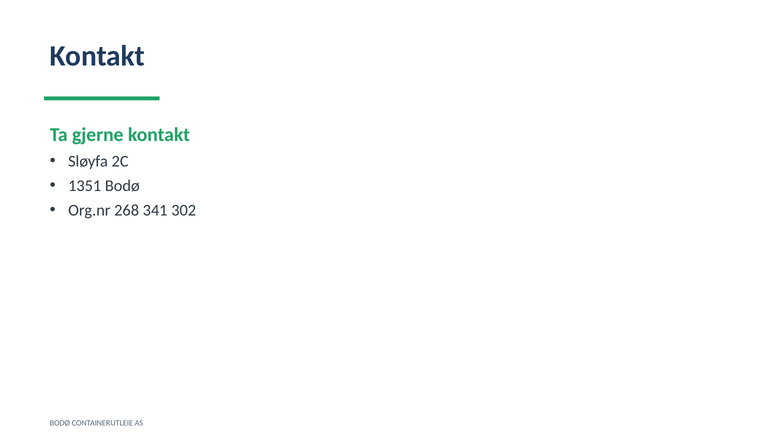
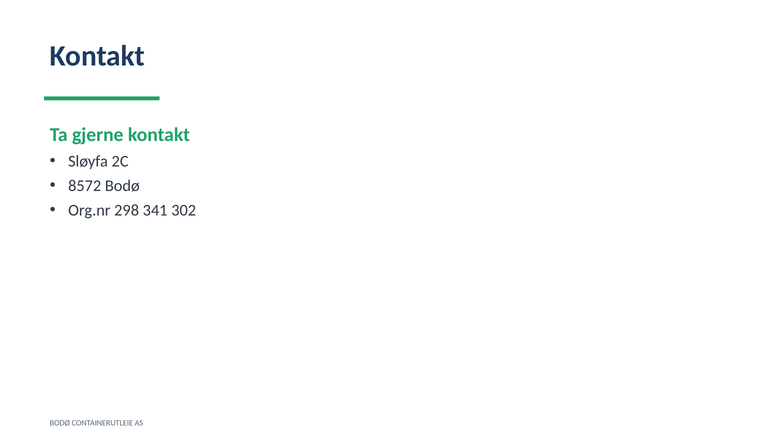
1351: 1351 -> 8572 (85, 185)
268: 268 -> 298 (127, 210)
